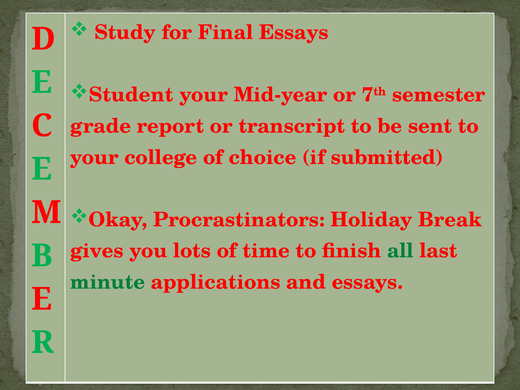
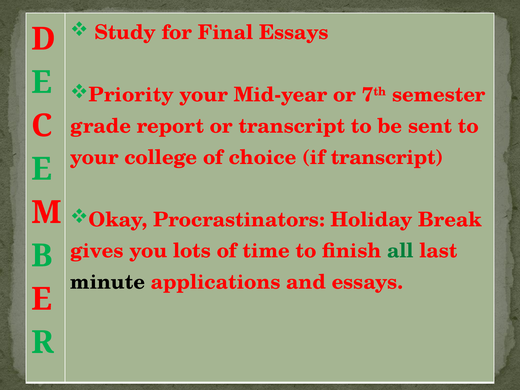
Student: Student -> Priority (131, 95)
if submitted: submitted -> transcript (387, 157)
minute colour: green -> black (108, 282)
